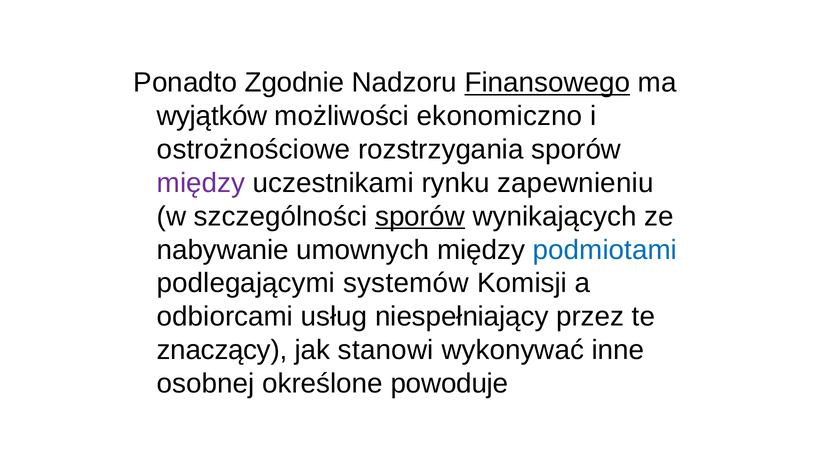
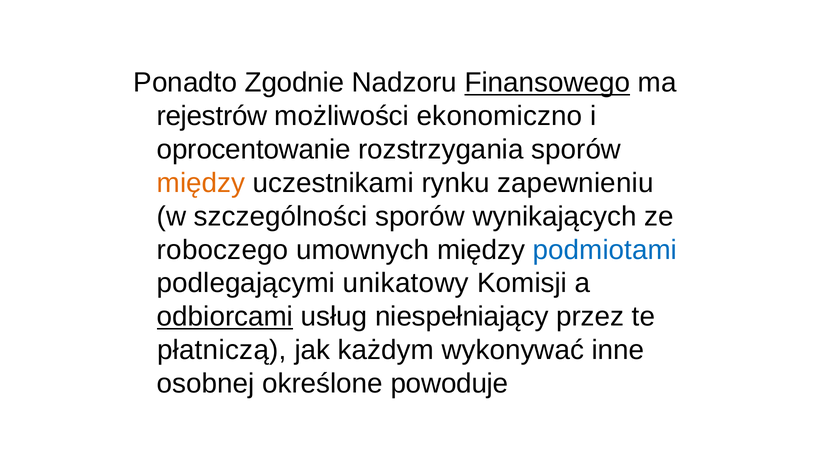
wyjątków: wyjątków -> rejestrów (212, 116)
ostrożnościowe: ostrożnościowe -> oprocentowanie (254, 149)
między colour: purple -> orange (201, 183)
sporów underline: present -> none (420, 216)
nabywanie: nabywanie -> roboczego (223, 250)
systemów: systemów -> unikatowy (406, 283)
odbiorcami underline: none -> present (225, 317)
znaczący: znaczący -> płatniczą (222, 350)
stanowi: stanowi -> każdym (386, 350)
